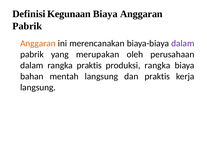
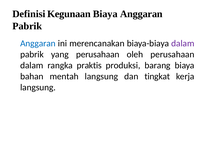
Anggaran colour: orange -> blue (38, 43)
yang merupakan: merupakan -> perusahaan (98, 54)
produksi rangka: rangka -> barang (158, 66)
dan praktis: praktis -> tingkat (157, 77)
